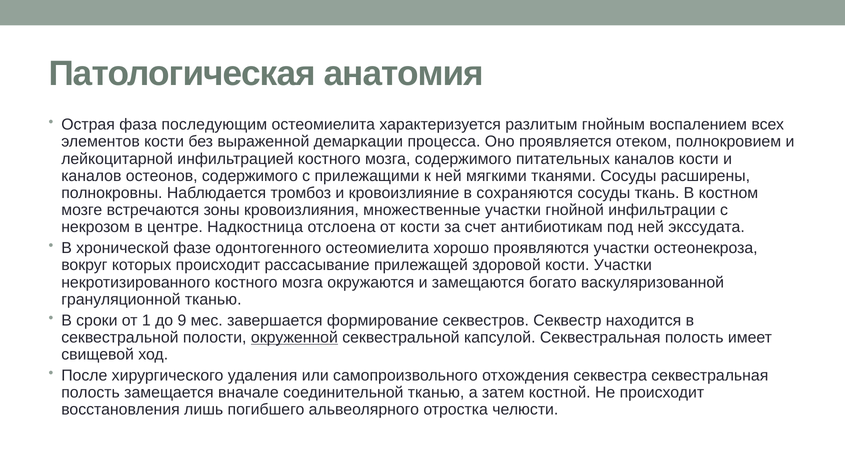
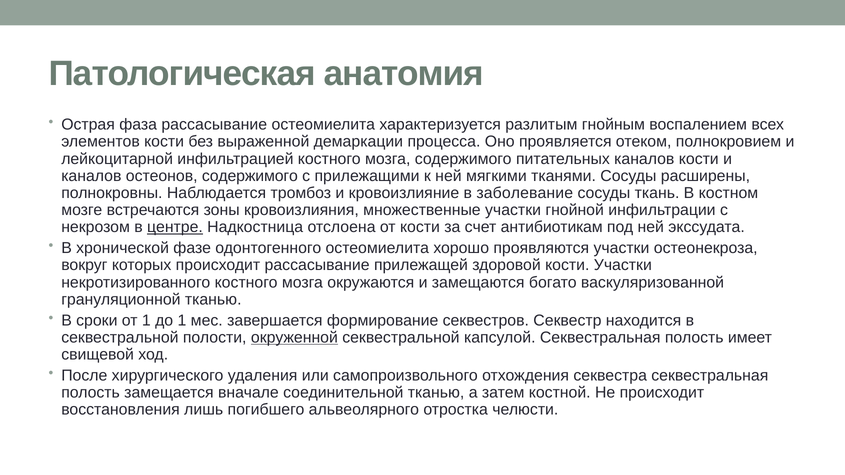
фаза последующим: последующим -> рассасывание (214, 125)
сохраняются: сохраняются -> заболевание (525, 193)
центре underline: none -> present (175, 227)
до 9: 9 -> 1 (182, 321)
